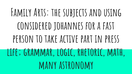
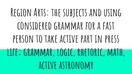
Family: Family -> Region (21, 13)
considered johannes: johannes -> grammar (69, 26)
many: many -> active (48, 66)
